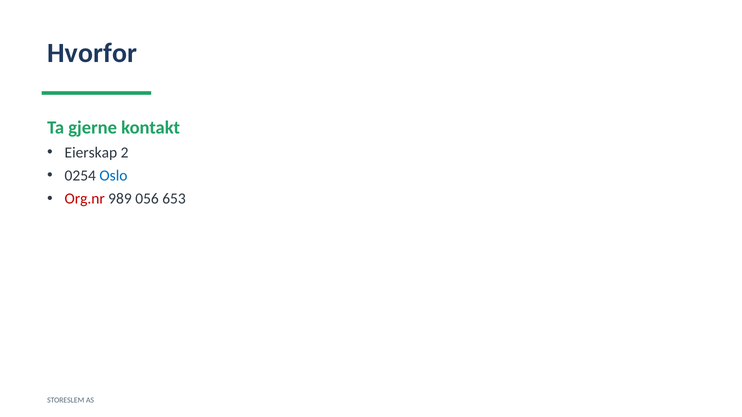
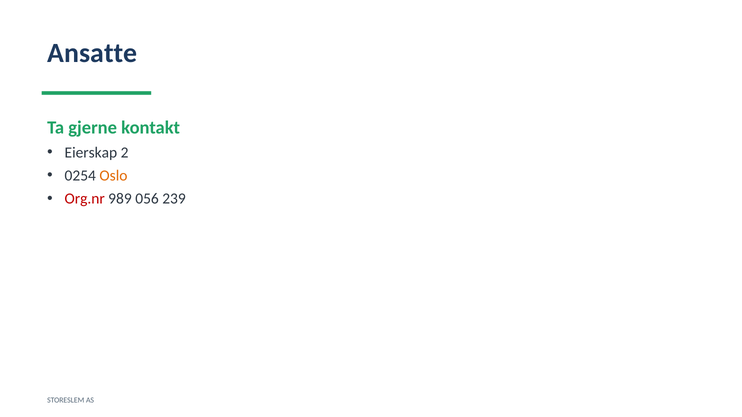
Hvorfor: Hvorfor -> Ansatte (92, 53)
Oslo colour: blue -> orange (113, 176)
653: 653 -> 239 (174, 199)
